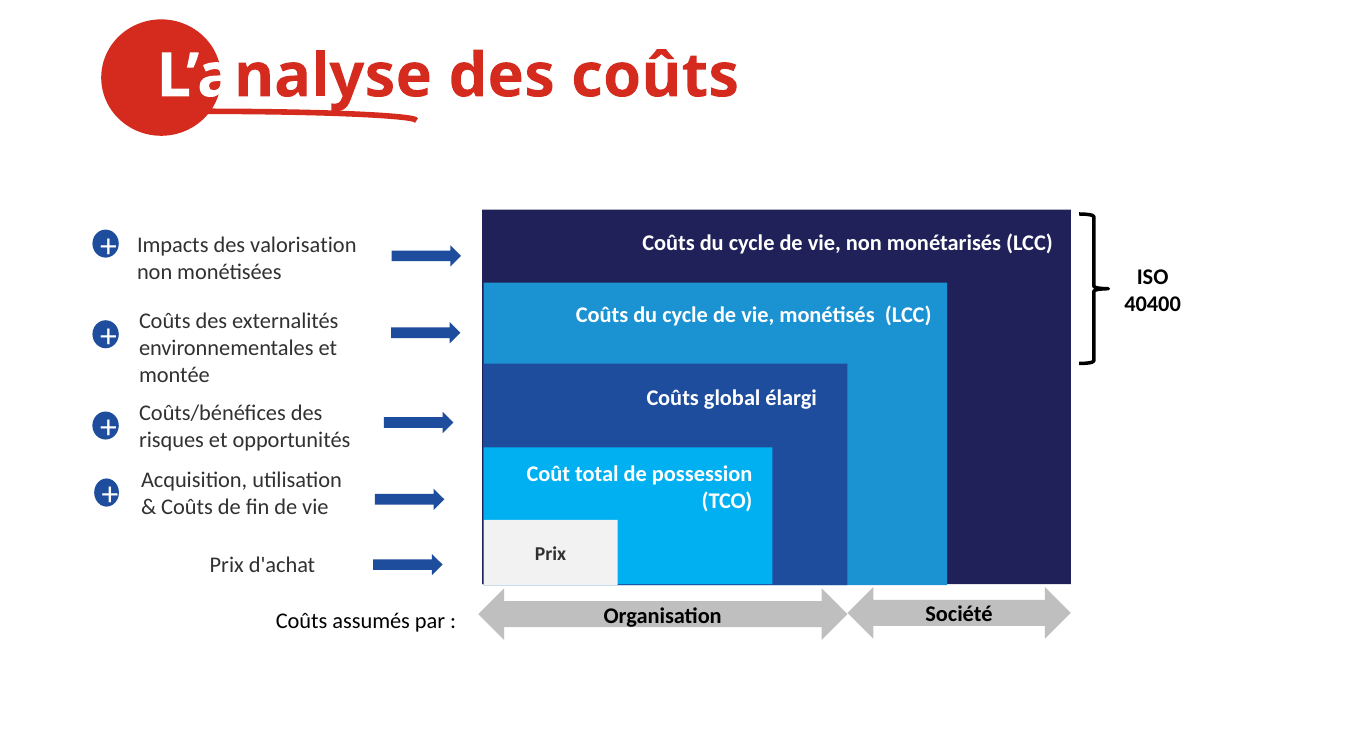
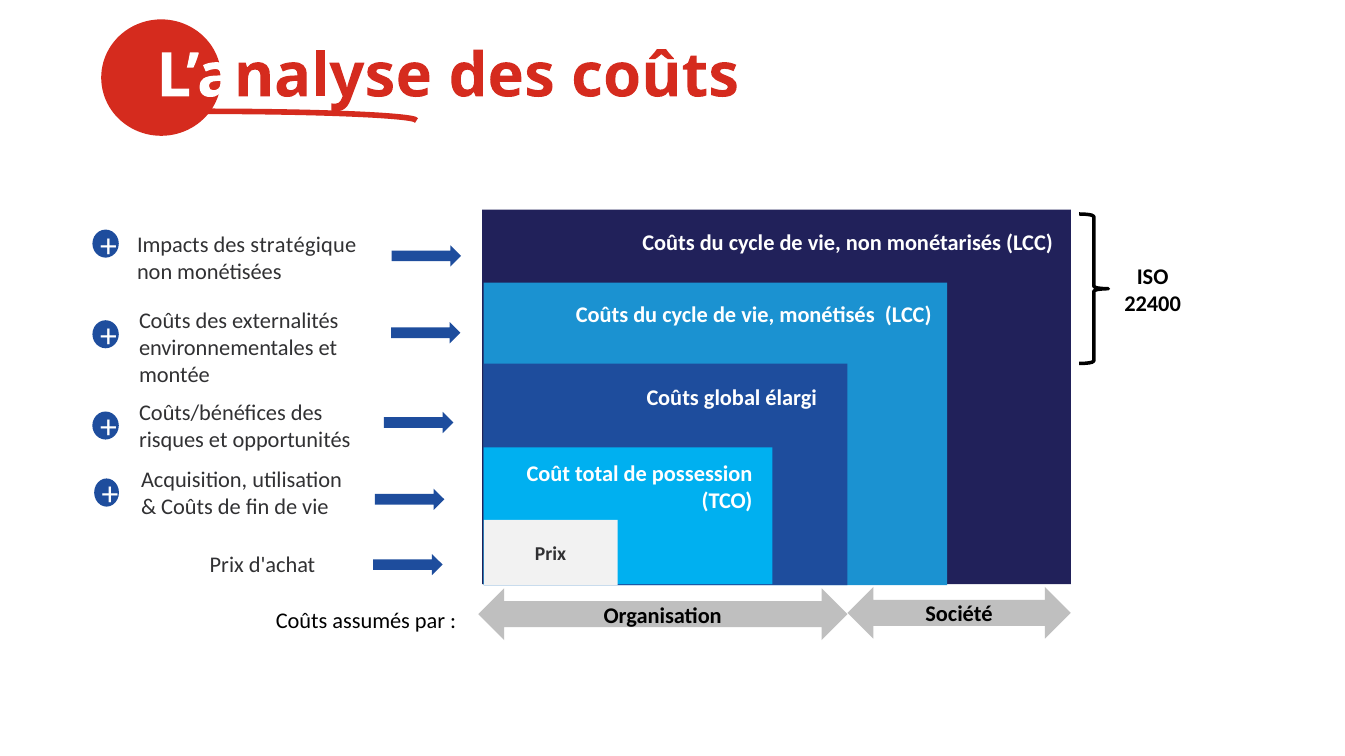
valorisation: valorisation -> stratégique (303, 245)
40400: 40400 -> 22400 (1153, 305)
